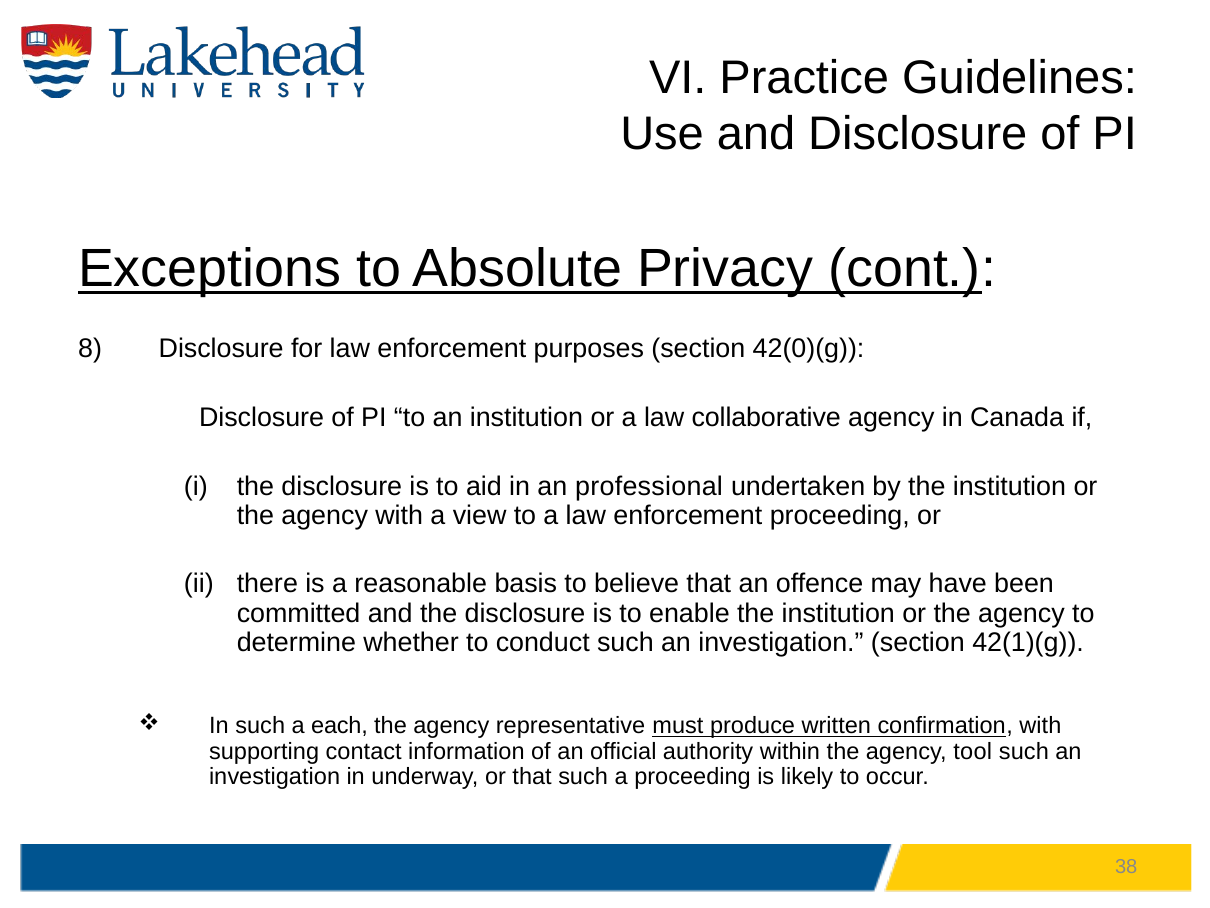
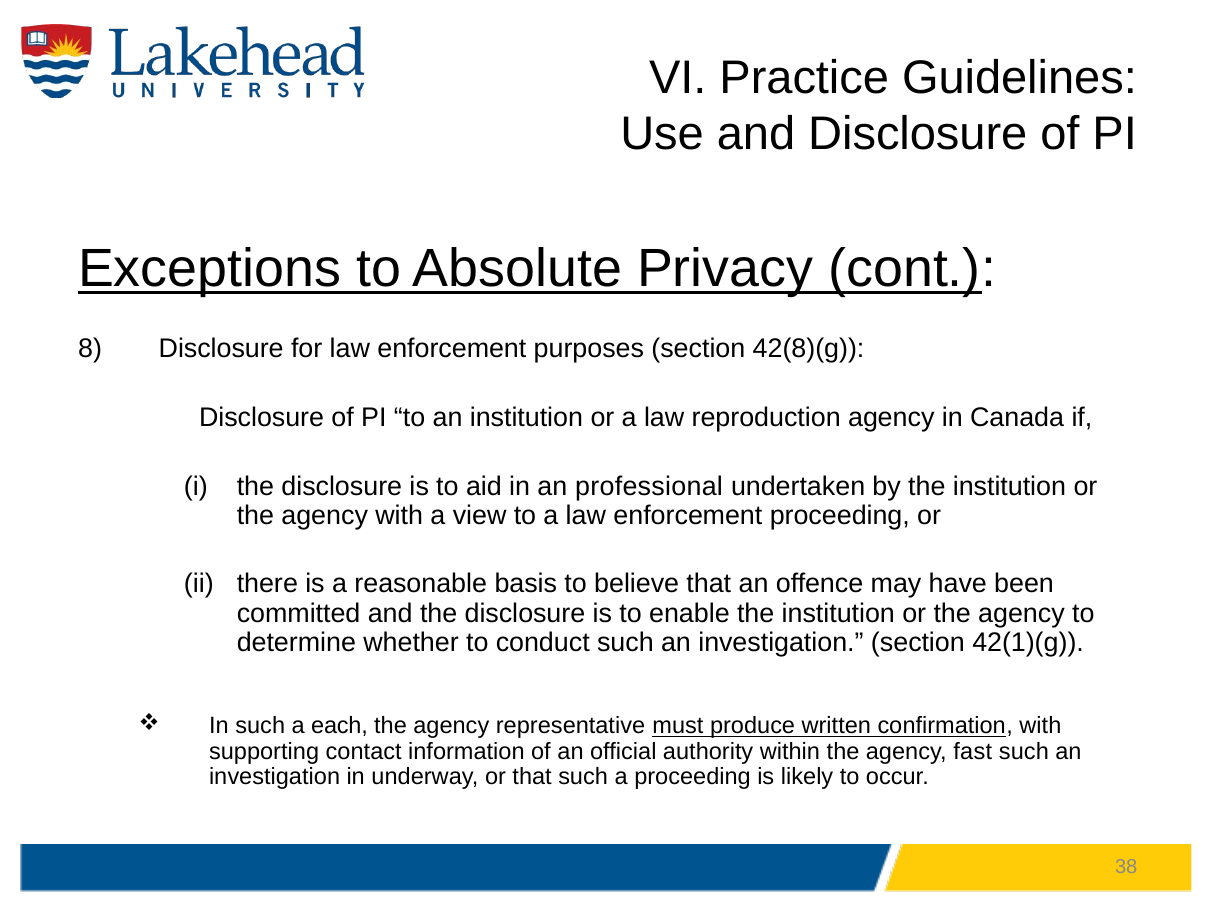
42(0)(g: 42(0)(g -> 42(8)(g (809, 348)
collaborative: collaborative -> reproduction (766, 417)
tool: tool -> fast (973, 751)
